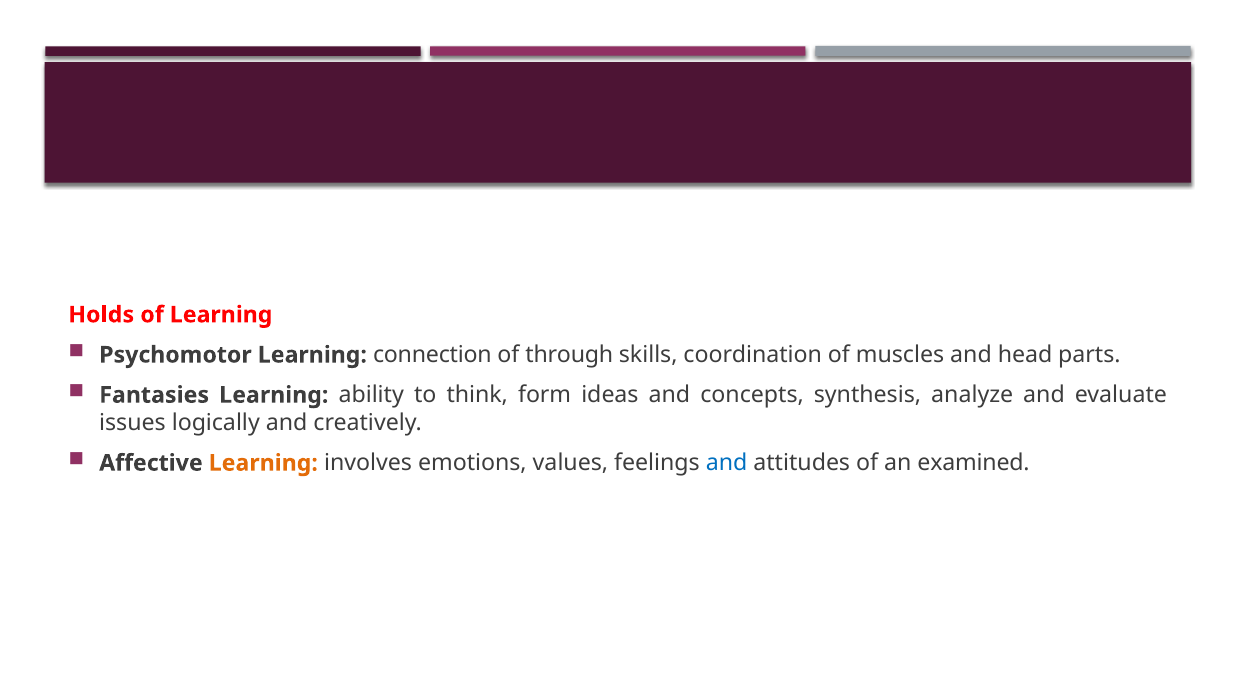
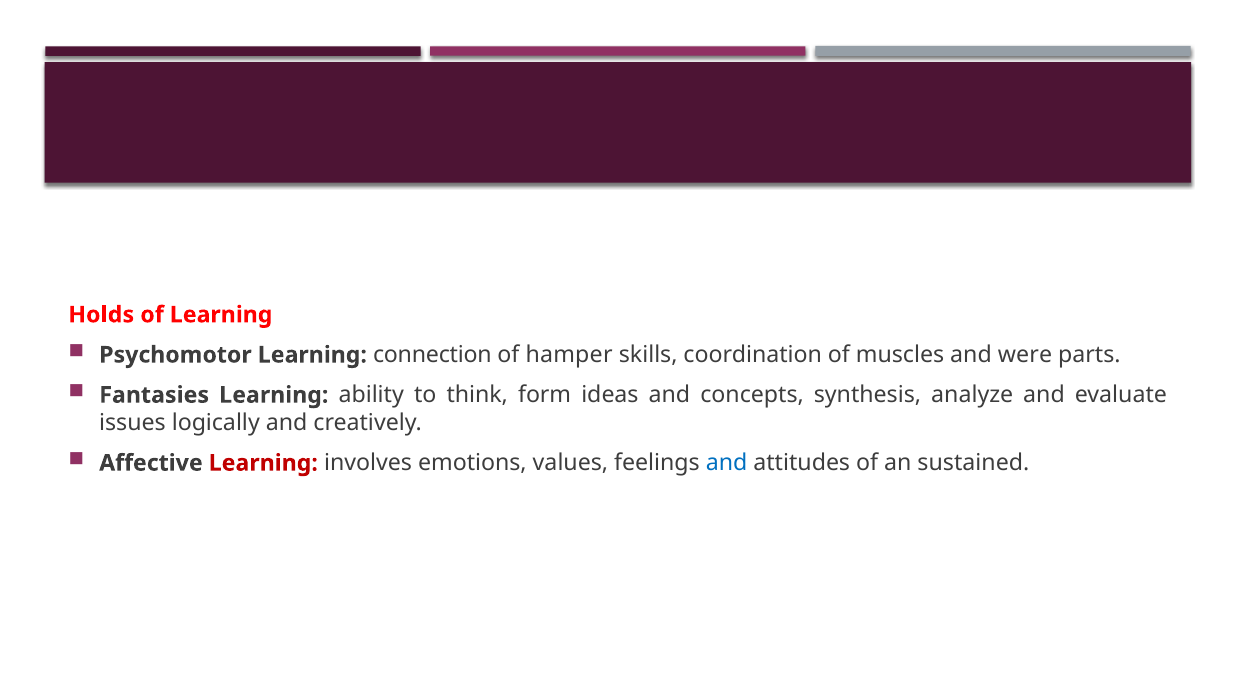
through: through -> hamper (569, 355)
head: head -> were (1025, 355)
Learning colour: orange -> red (263, 463)
examined: examined -> sustained (973, 463)
